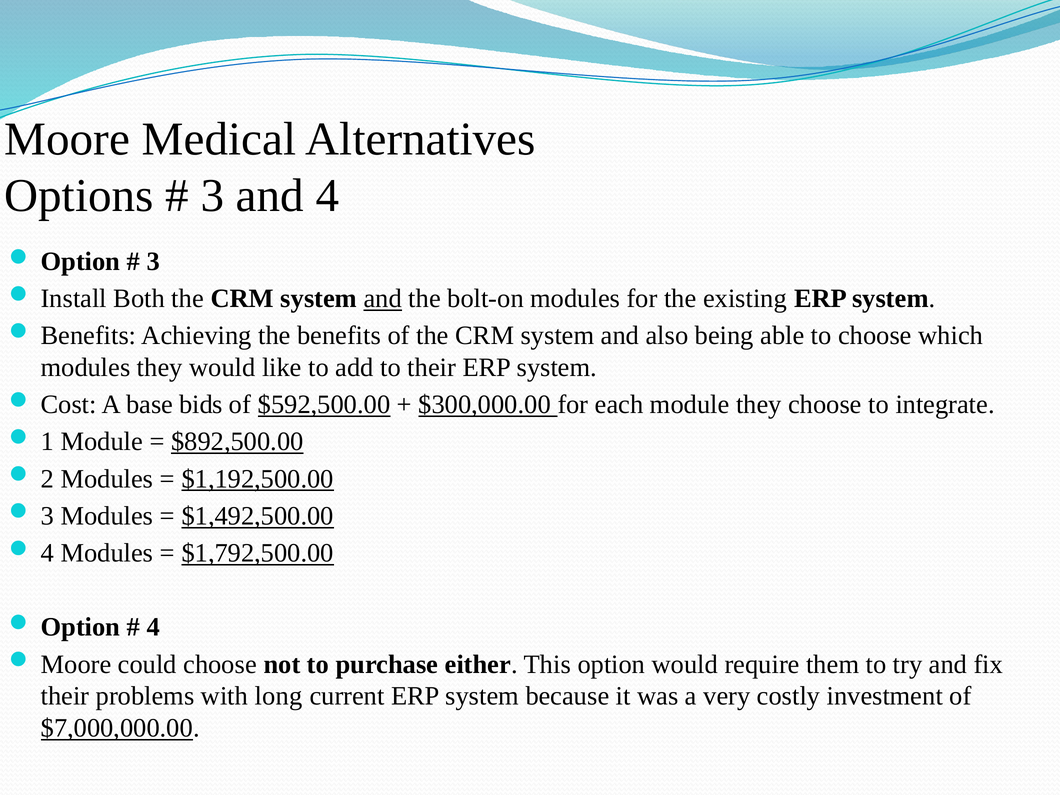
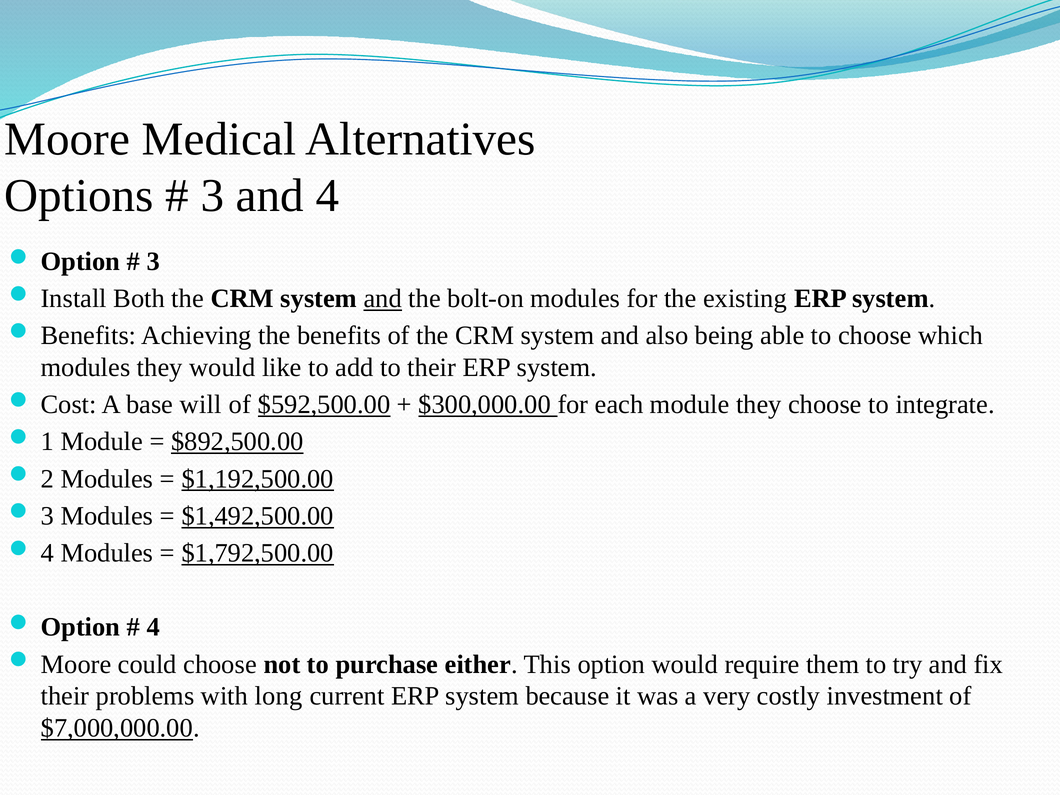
bids: bids -> will (201, 405)
